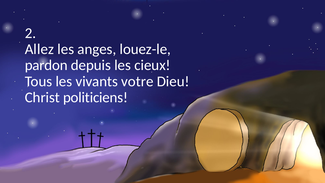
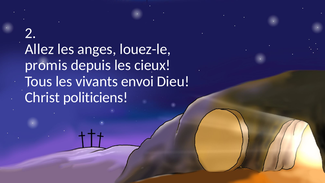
pardon: pardon -> promis (46, 65)
votre: votre -> envoi (137, 81)
